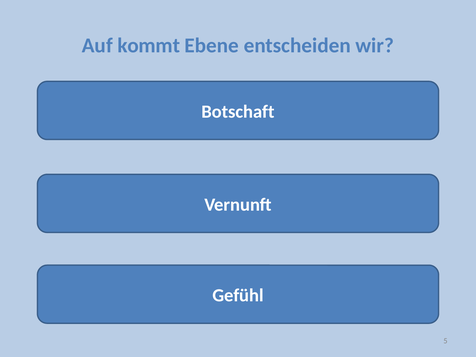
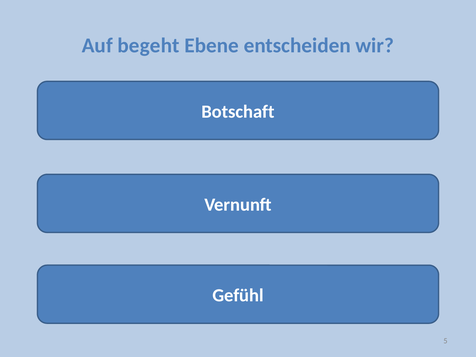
kommt: kommt -> begeht (149, 46)
